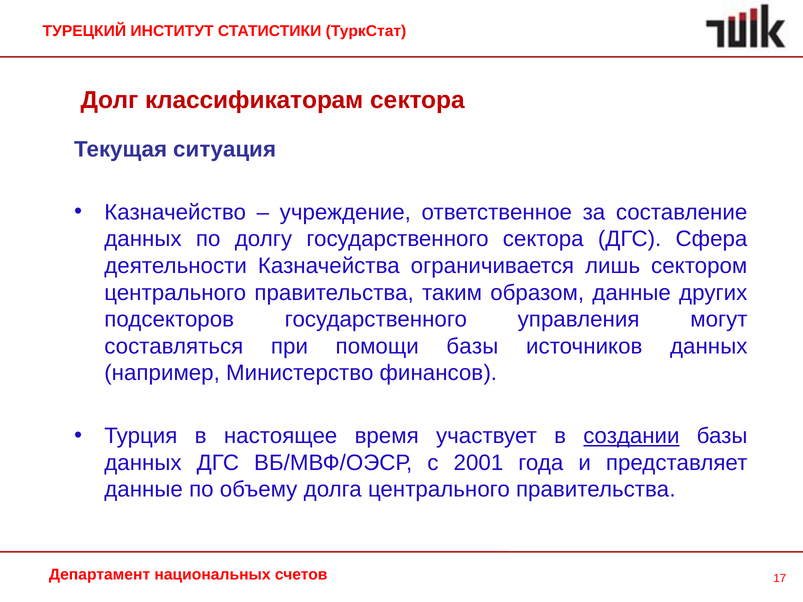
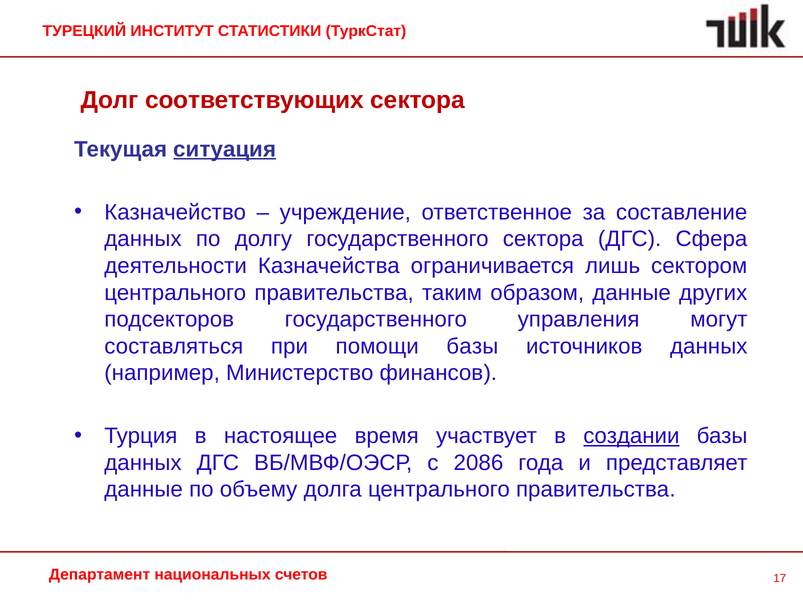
классификаторам: классификаторам -> соответствующих (254, 100)
ситуация underline: none -> present (225, 149)
2001: 2001 -> 2086 (478, 463)
